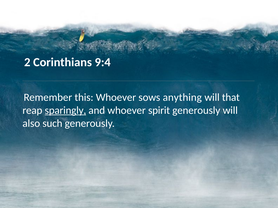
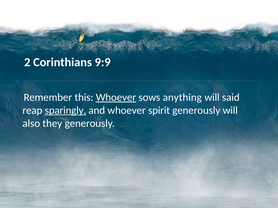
9:4: 9:4 -> 9:9 (103, 62)
Whoever underline: none -> present (116, 98)
that: that -> said (231, 98)
such: such -> they (52, 124)
